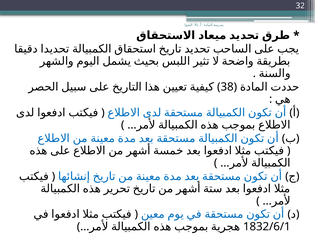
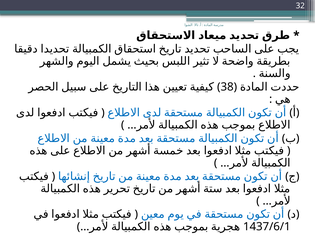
1832/6/1: 1832/6/1 -> 1437/6/1 (267, 227)
